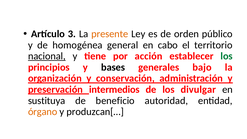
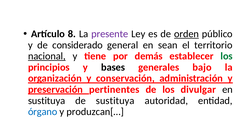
3: 3 -> 8 (72, 34)
presente colour: orange -> purple (110, 34)
orden underline: none -> present (187, 34)
homogénea: homogénea -> considerado (78, 45)
cabo: cabo -> sean (168, 45)
acción: acción -> demás (149, 56)
intermedios: intermedios -> pertinentes (114, 89)
de beneficio: beneficio -> sustituya (115, 101)
órgano colour: orange -> blue (43, 112)
